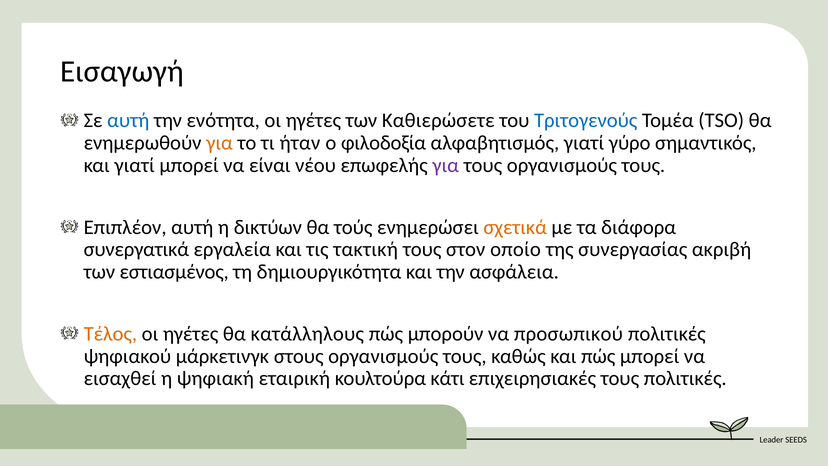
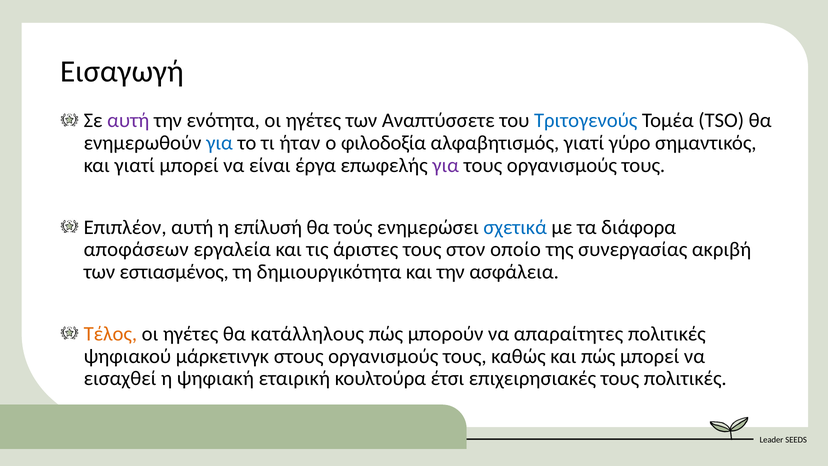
αυτή colour: blue -> purple (128, 120)
Καθιερώσετε: Καθιερώσετε -> Αναπτύσσετε (438, 120)
για colour: orange -> blue (220, 143)
νέου: νέου -> έργα (316, 165)
δικτύων: δικτύων -> επίλυσή (268, 227)
σχετικά colour: orange -> blue (515, 227)
συνεργατικά: συνεργατικά -> αποφάσεων (136, 249)
τακτική: τακτική -> άριστες (366, 249)
προσωπικού: προσωπικού -> απαραίτητες (568, 334)
κάτι: κάτι -> έτσι (447, 378)
